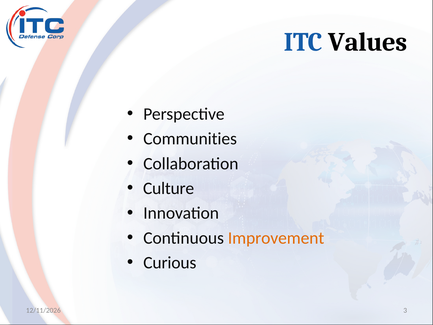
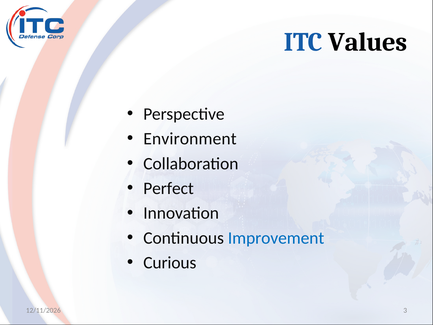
Communities: Communities -> Environment (190, 139)
Culture: Culture -> Perfect (169, 188)
Improvement colour: orange -> blue (276, 238)
